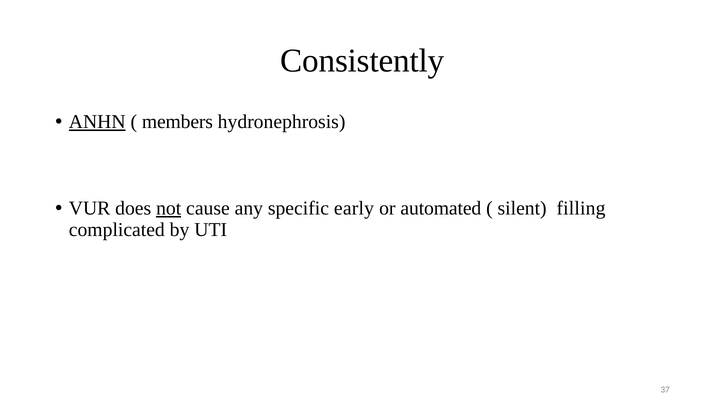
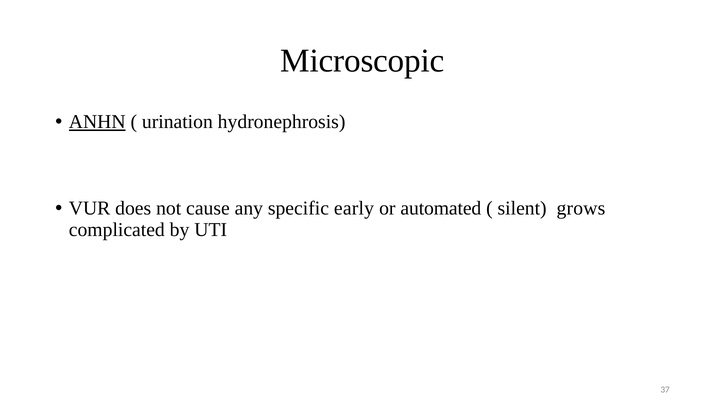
Consistently: Consistently -> Microscopic (362, 61)
members: members -> urination (177, 122)
not underline: present -> none (169, 208)
filling: filling -> grows (581, 208)
